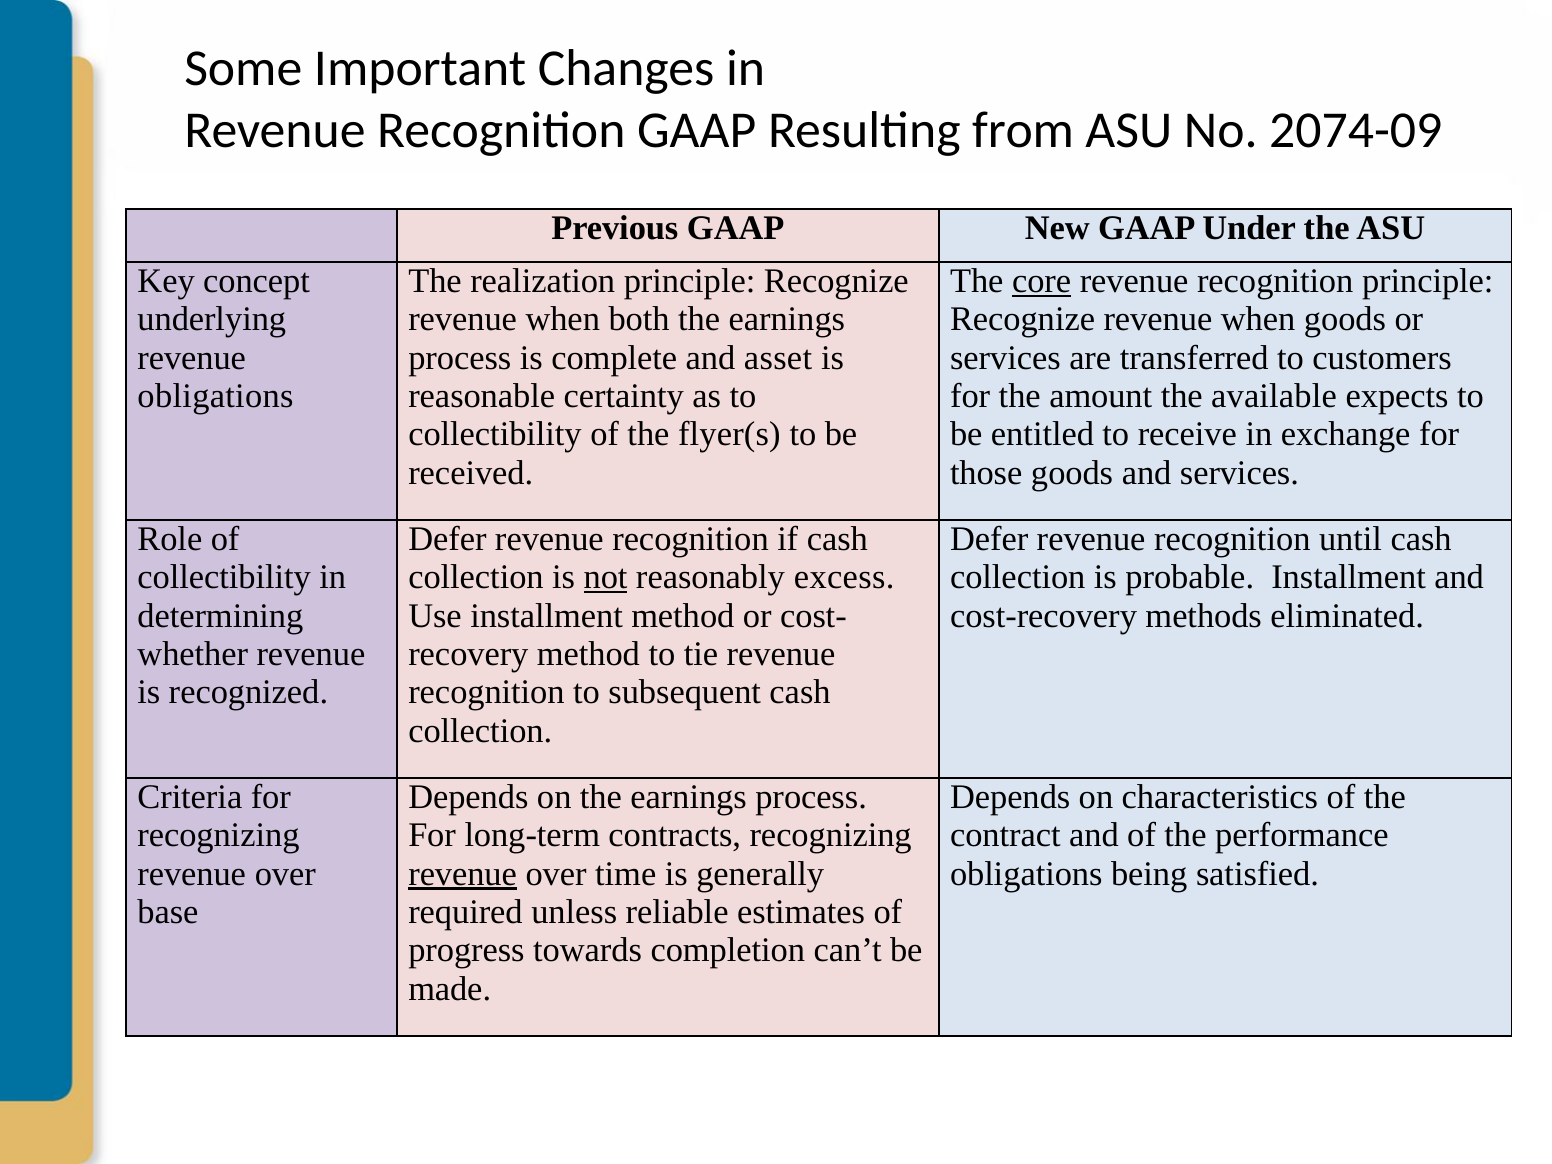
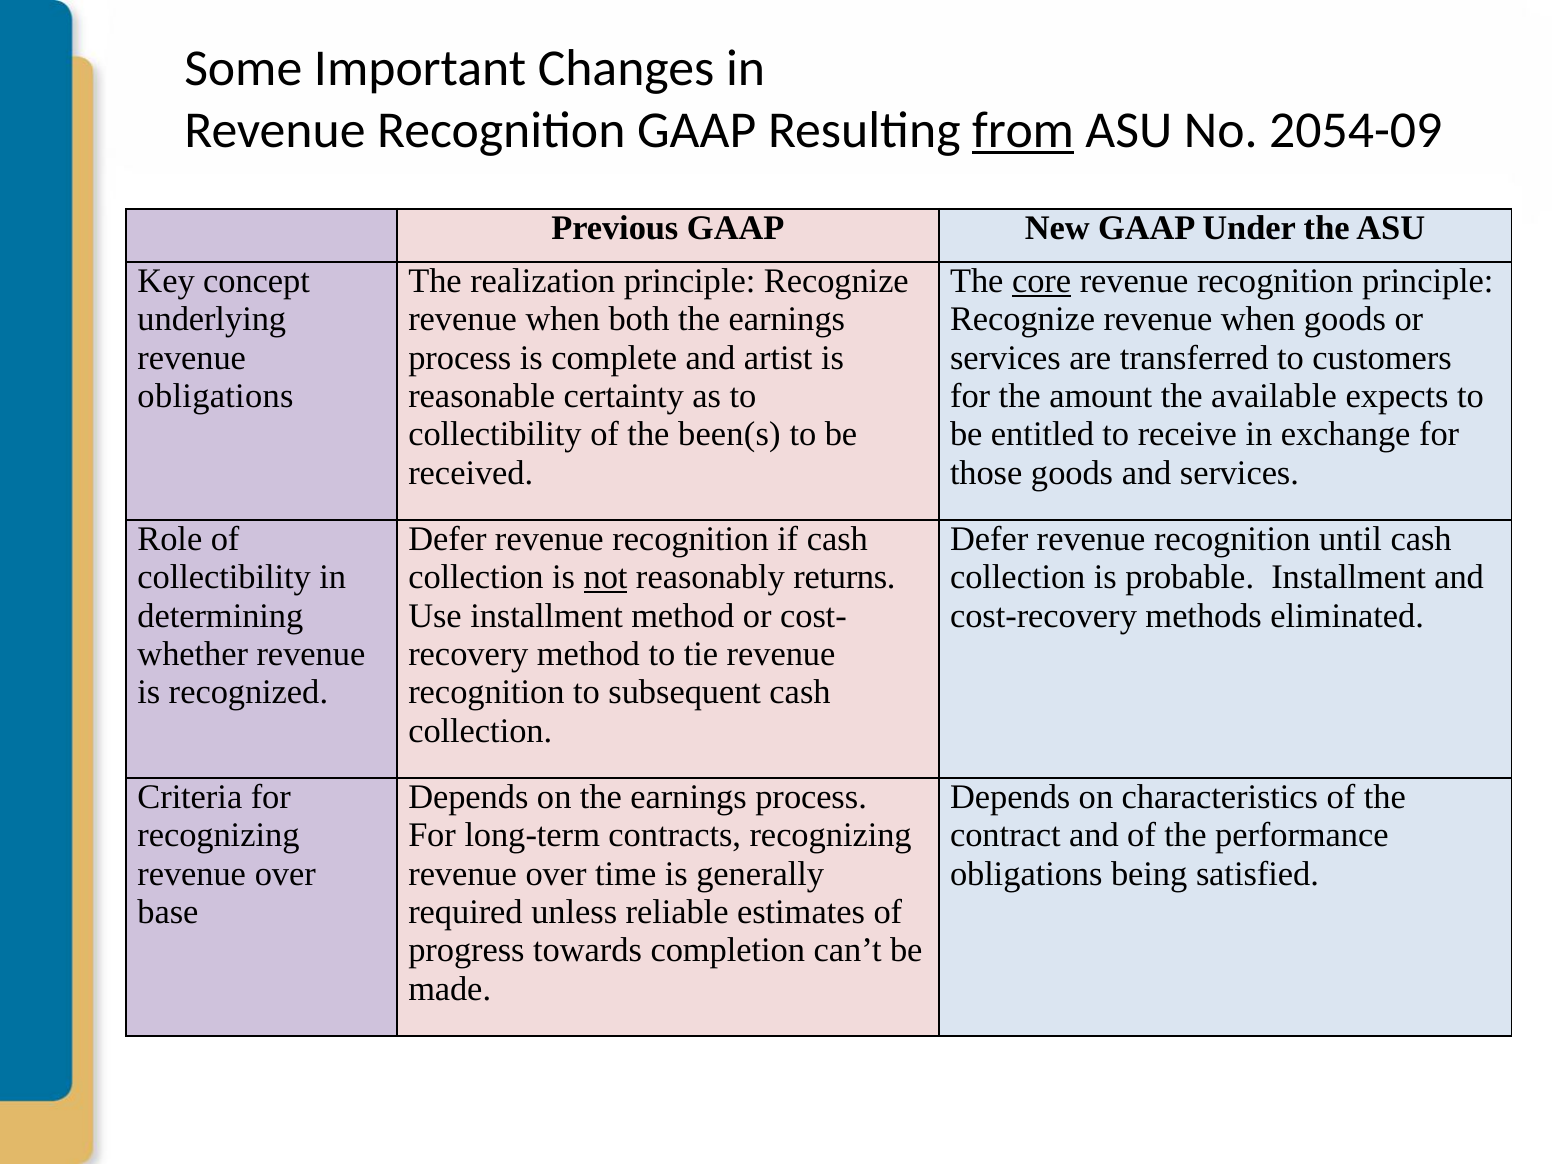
from underline: none -> present (1023, 130)
2074-09: 2074-09 -> 2054-09 (1356, 130)
asset: asset -> artist (778, 358)
flyer(s: flyer(s -> been(s (729, 434)
excess: excess -> returns (845, 577)
revenue underline: present -> none (463, 874)
